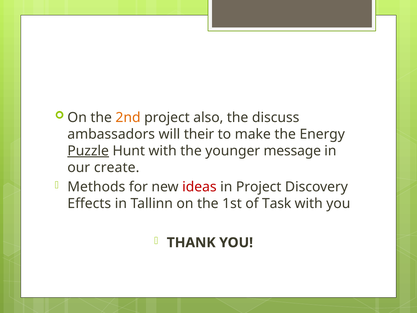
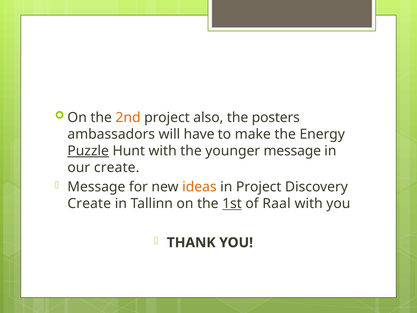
discuss: discuss -> posters (276, 117)
their: their -> have (199, 134)
Methods: Methods -> Message (96, 187)
ideas colour: red -> orange (199, 187)
Effects: Effects -> Create (89, 204)
1st underline: none -> present (232, 204)
Task: Task -> Raal (277, 204)
